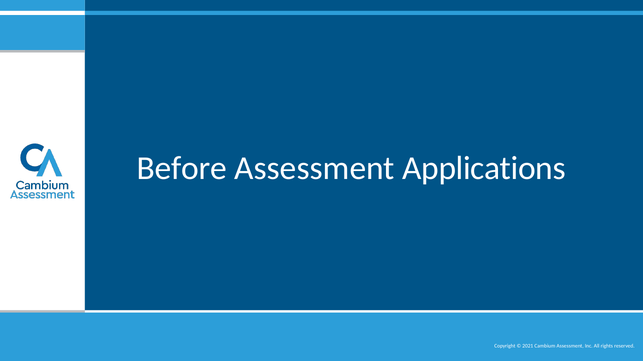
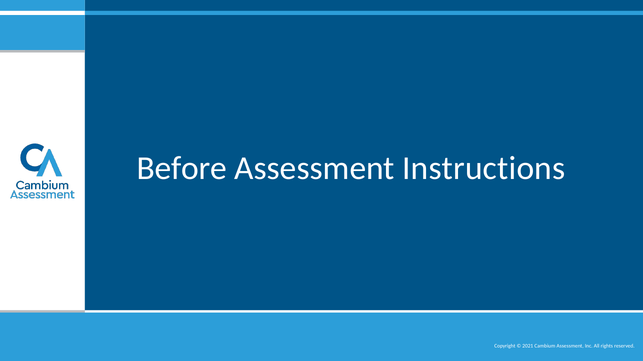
Applications: Applications -> Instructions (484, 169)
